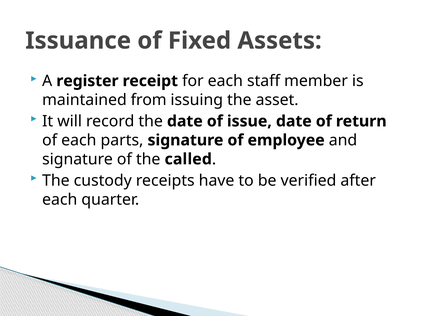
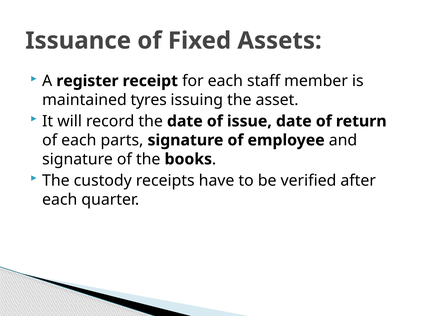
from: from -> tyres (149, 100)
called: called -> books (188, 159)
